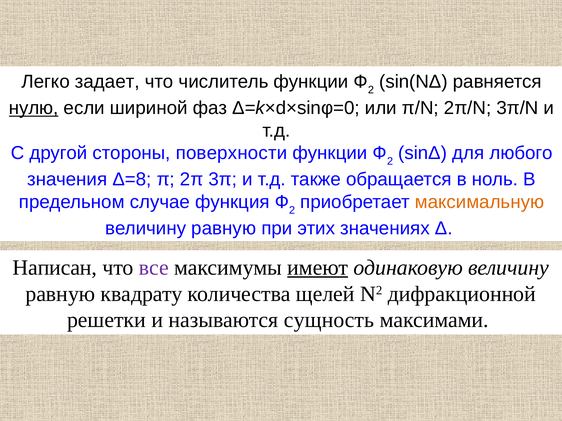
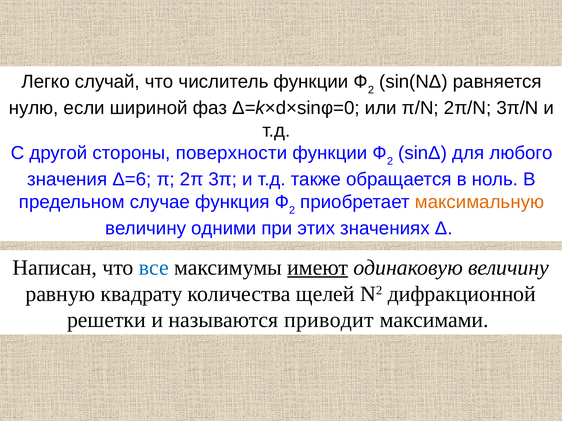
задает: задает -> случай (107, 82)
нулю underline: present -> none (34, 108)
Δ=8: Δ=8 -> Δ=6 (132, 180)
равную: равную -> одними (224, 229)
все colour: purple -> blue (154, 268)
сущность: сущность -> приводит (329, 320)
